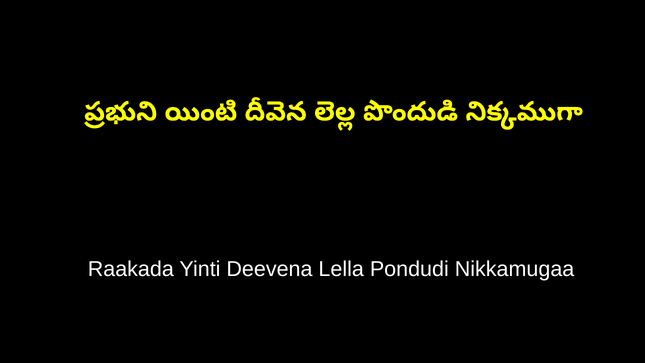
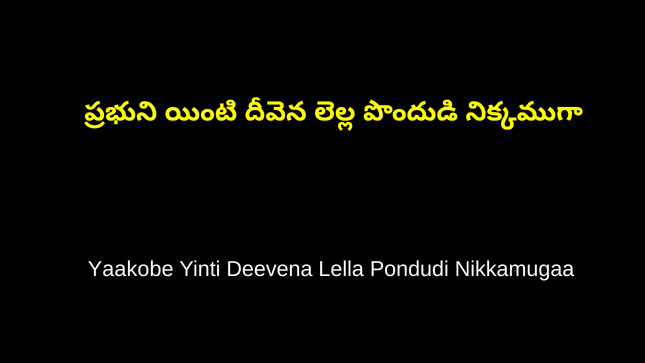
Raakada: Raakada -> Yaakobe (131, 269)
